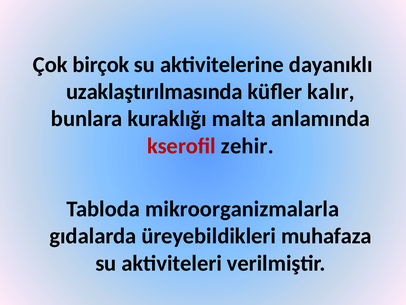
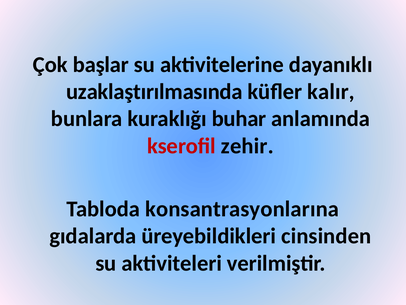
birçok: birçok -> başlar (101, 65)
malta: malta -> buhar (239, 119)
mikroorganizmalarla: mikroorganizmalarla -> konsantrasyonlarına (242, 209)
muhafaza: muhafaza -> cinsinden (326, 236)
